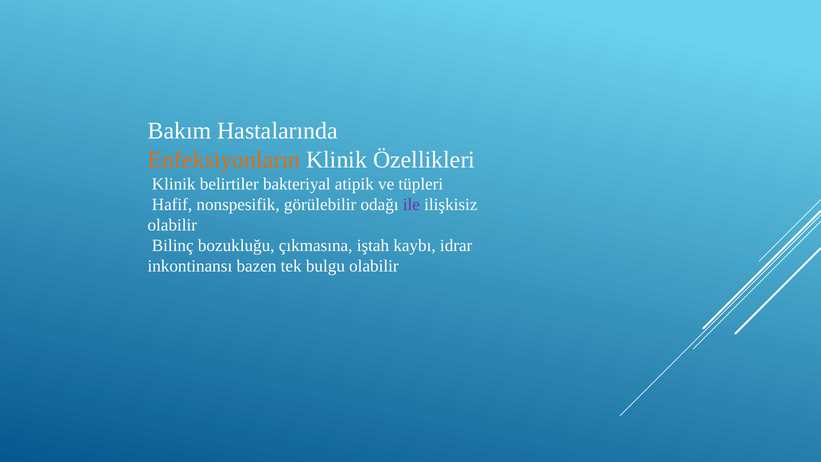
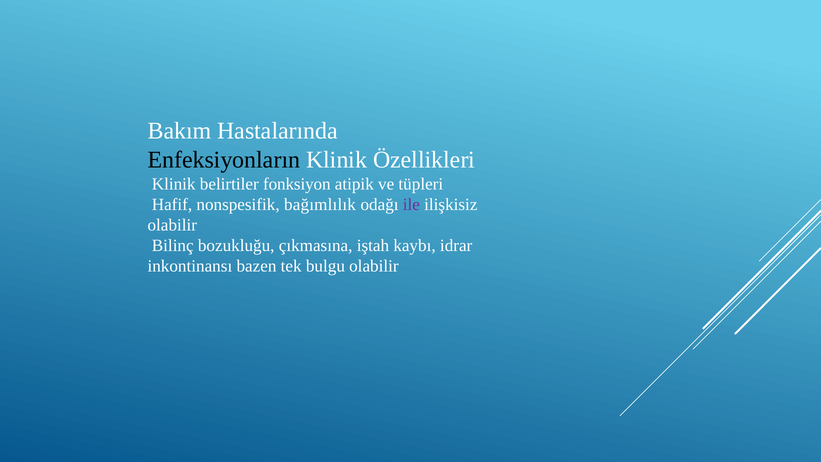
Enfeksiyonların colour: orange -> black (224, 160)
bakteriyal: bakteriyal -> fonksiyon (297, 184)
görülebilir: görülebilir -> bağımlılık (320, 204)
